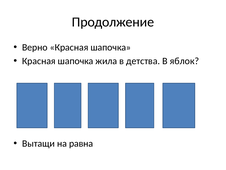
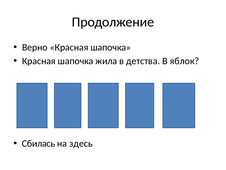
Вытащи: Вытащи -> Сбилась (39, 143)
равна: равна -> здесь (81, 143)
